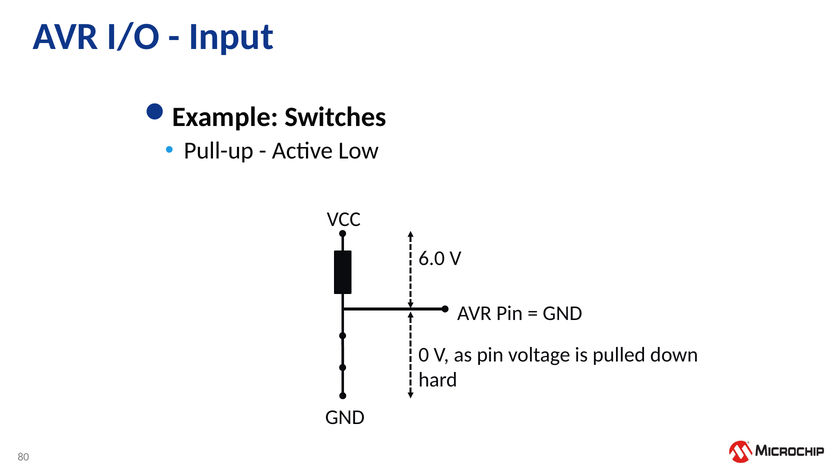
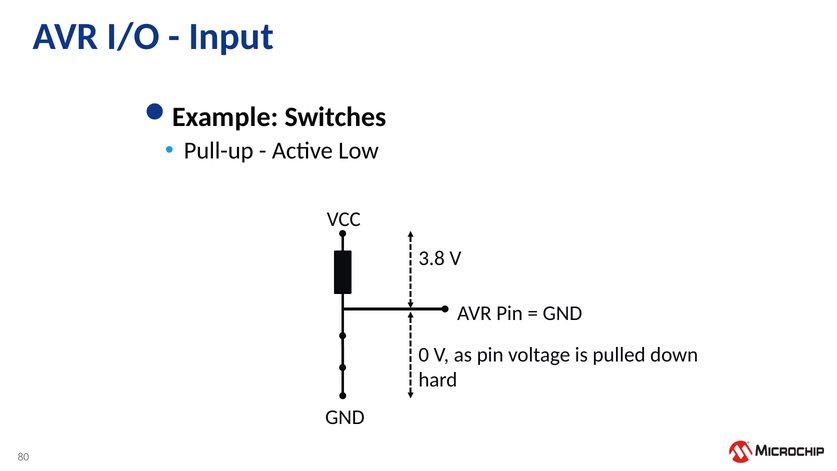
6.0: 6.0 -> 3.8 (432, 258)
